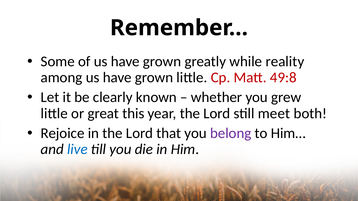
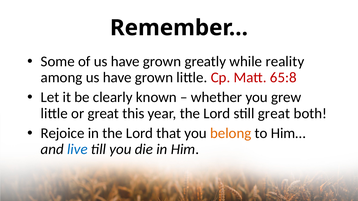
49:8: 49:8 -> 65:8 (283, 78)
still meet: meet -> great (274, 114)
belong colour: purple -> orange (231, 133)
